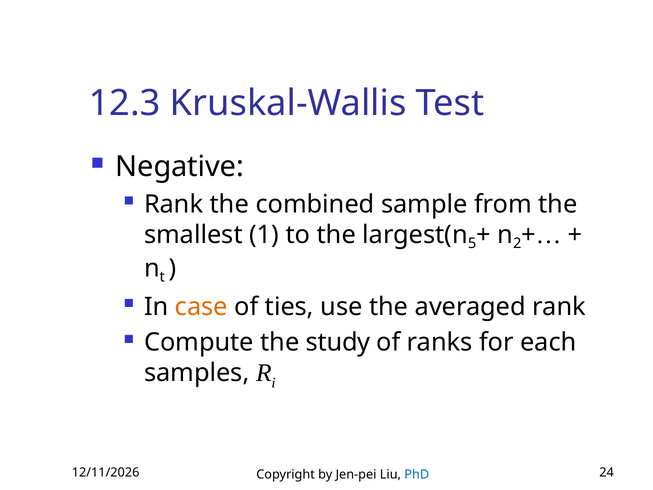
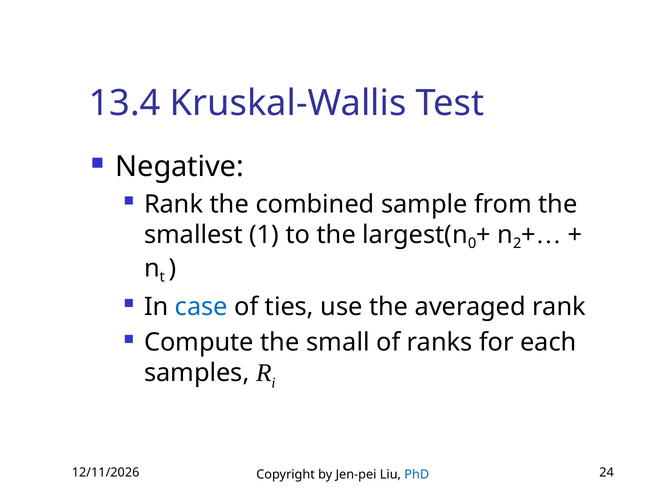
12.3: 12.3 -> 13.4 (125, 103)
5: 5 -> 0 (472, 243)
case colour: orange -> blue (201, 307)
study: study -> small (338, 342)
